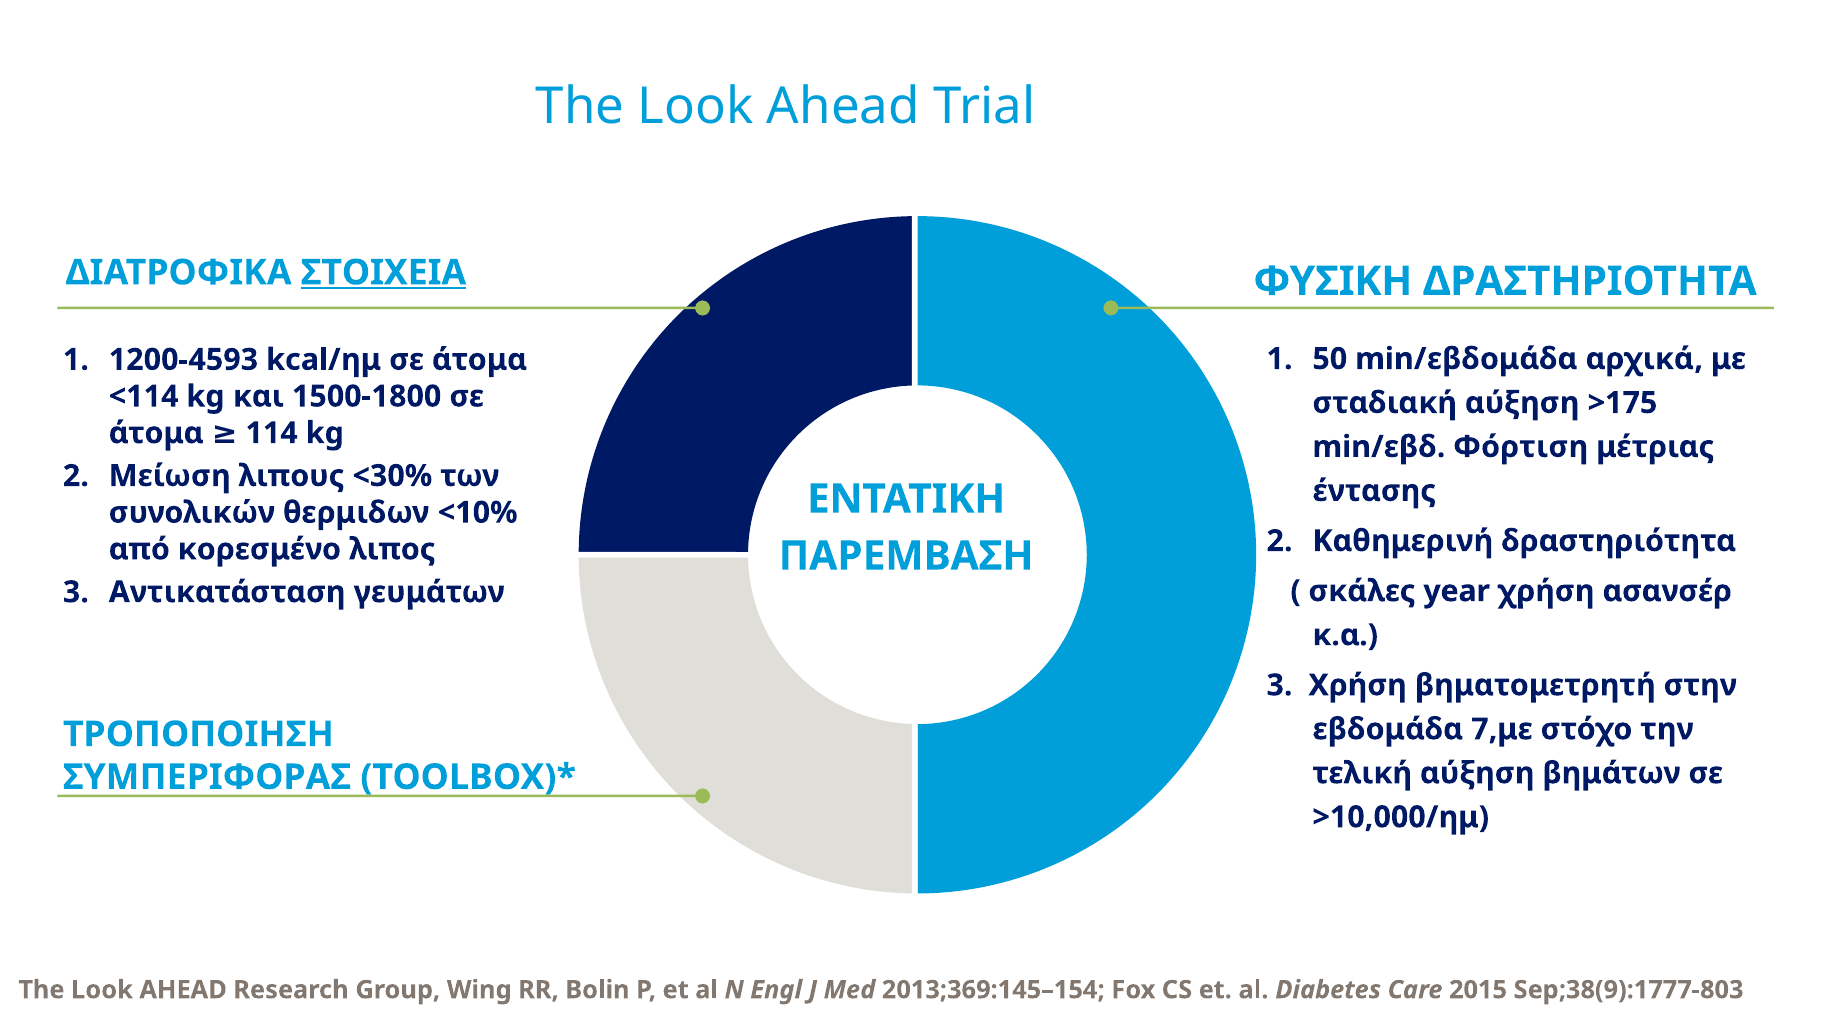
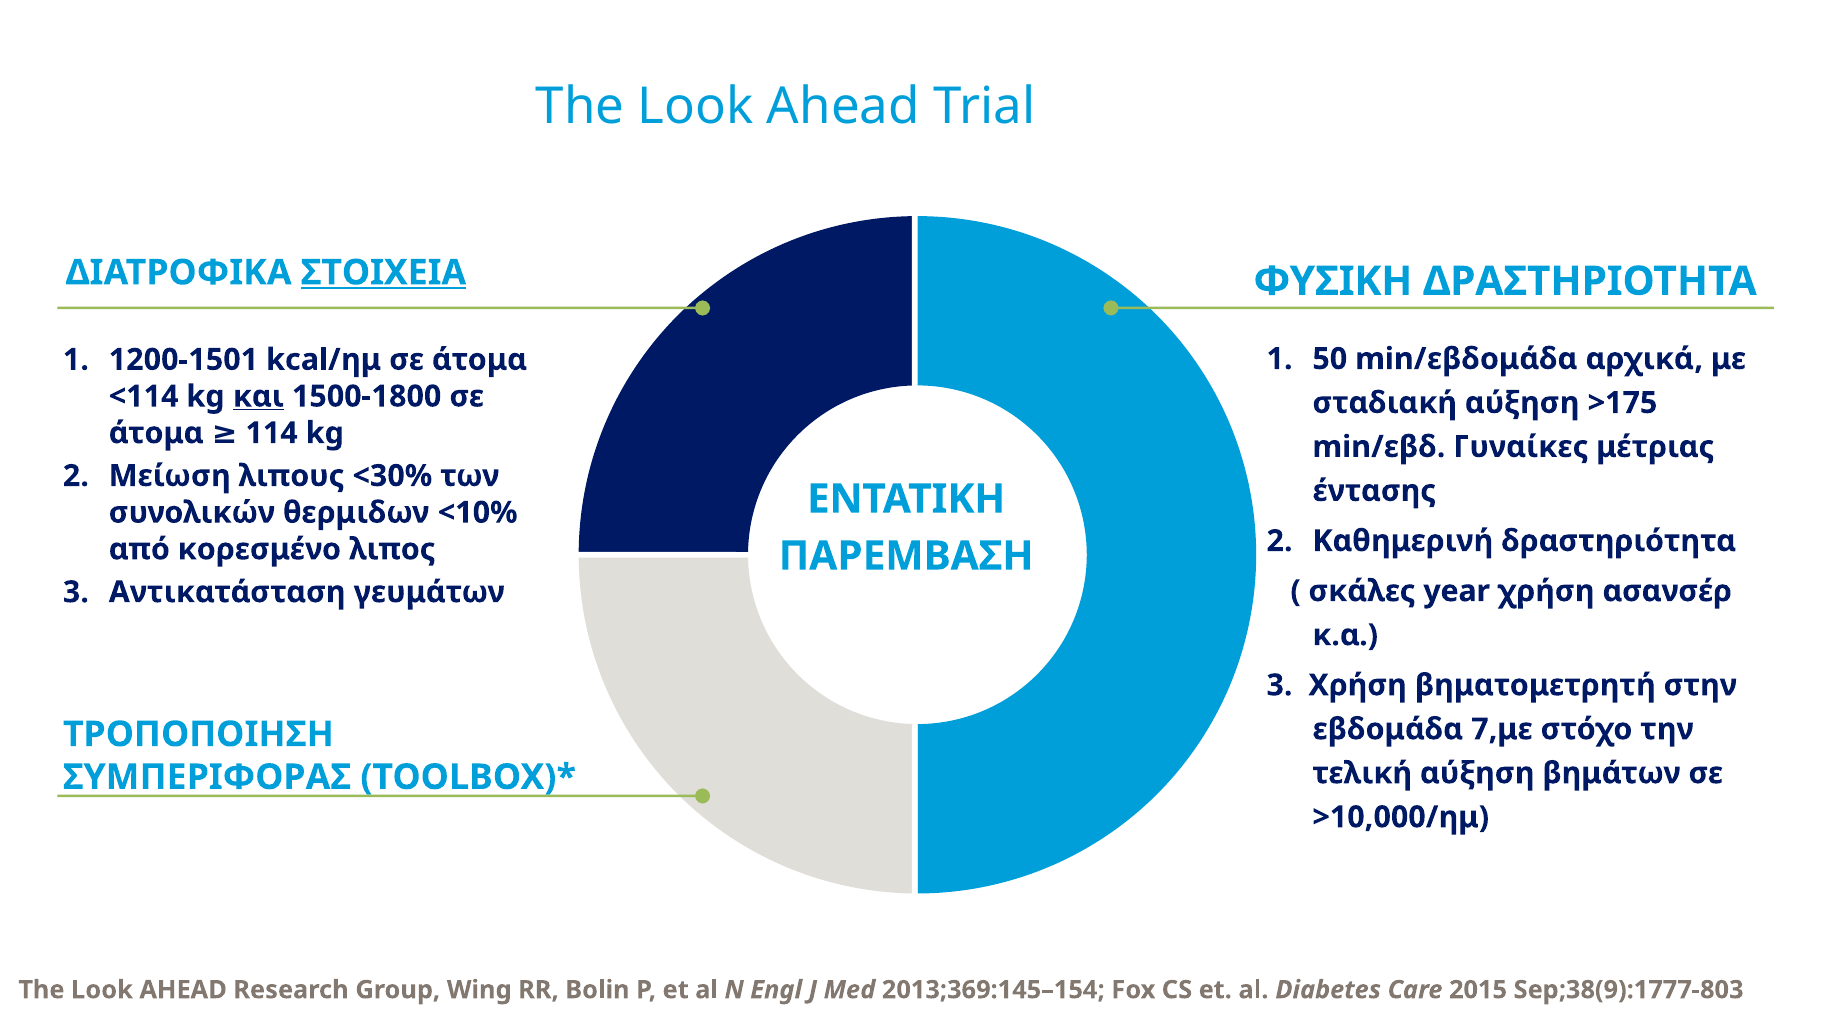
1200-4593: 1200-4593 -> 1200-1501 (183, 360)
και underline: none -> present (258, 397)
Φόρτιση: Φόρτιση -> Γυναίκες (1521, 447)
